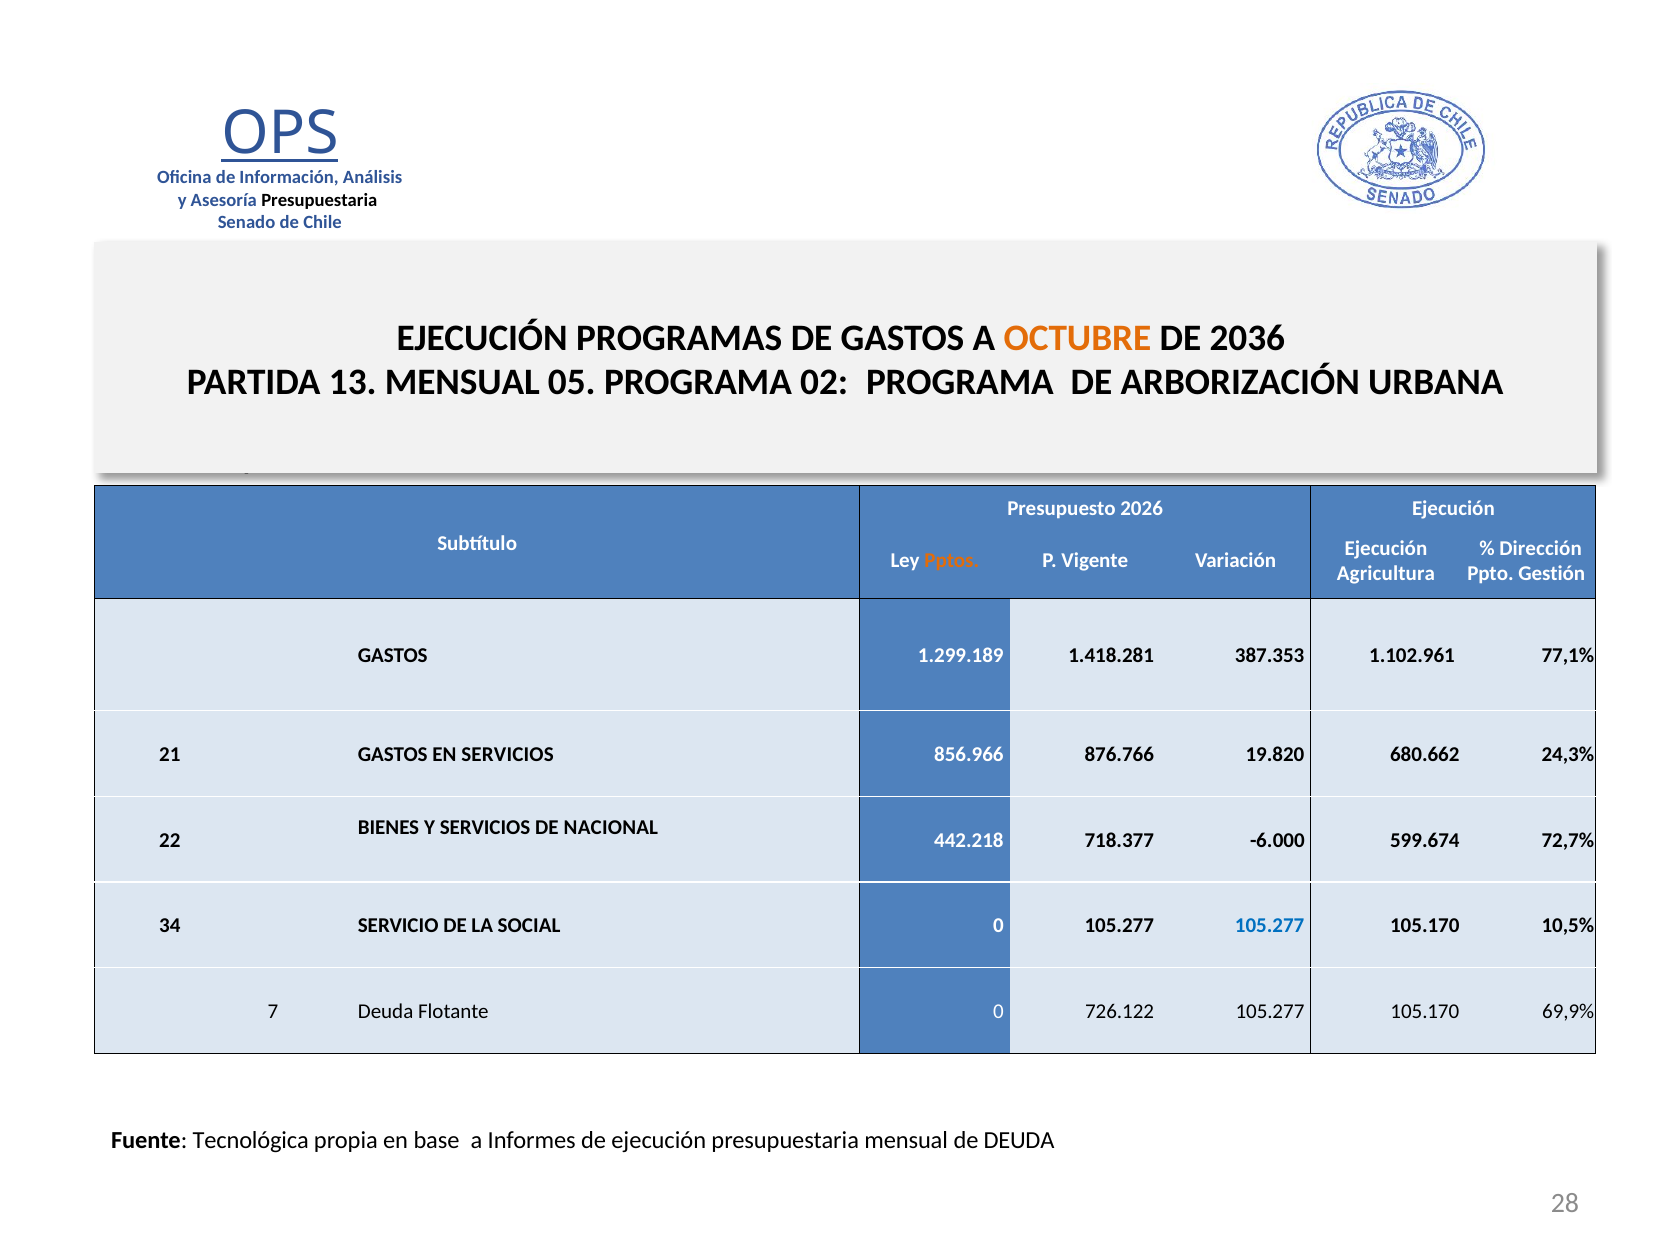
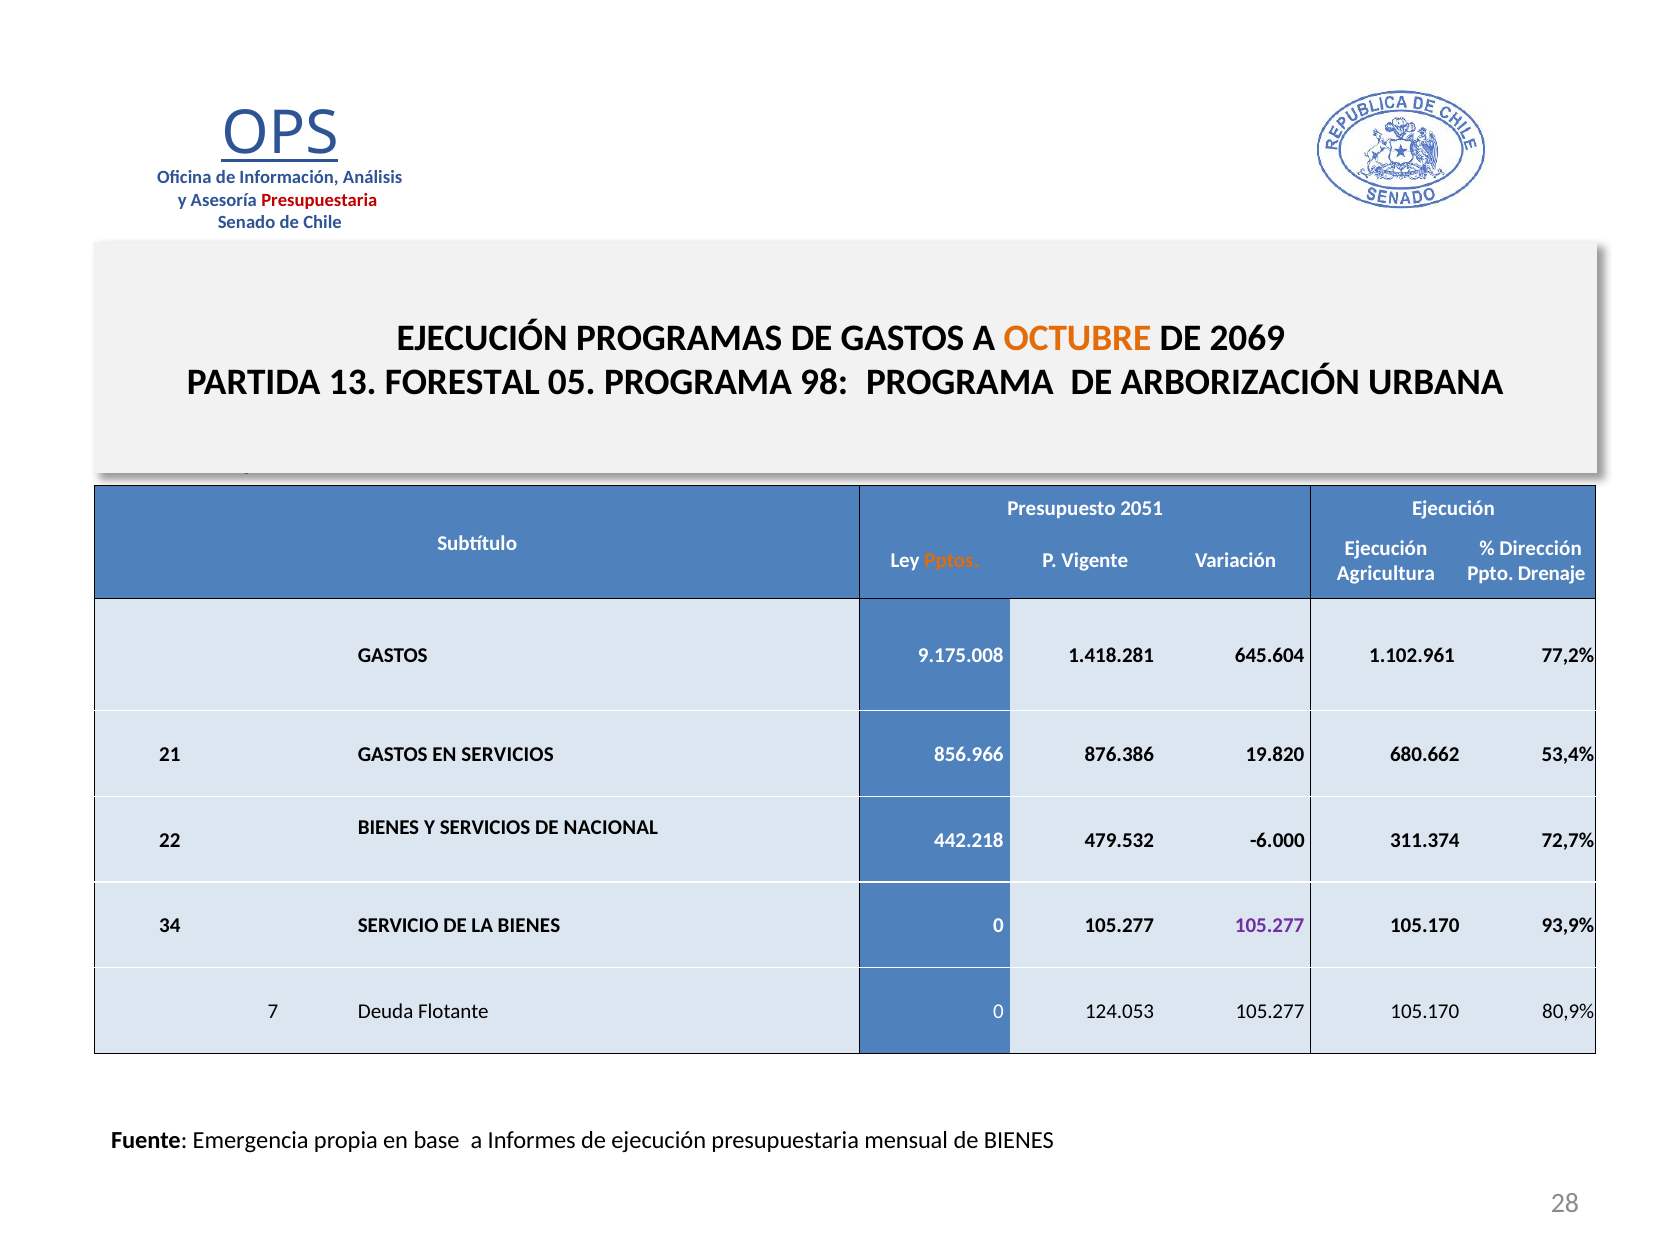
Presupuestaria colour: black -> red (319, 200)
2036: 2036 -> 2069 (1247, 338)
13 MENSUAL: MENSUAL -> FORESTAL (462, 382)
02: 02 -> 98 (824, 382)
2026: 2026 -> 2051 (1142, 509)
Gestión: Gestión -> Drenaje (1552, 574)
1.299.189: 1.299.189 -> 9.175.008 (961, 656)
387.353: 387.353 -> 645.604 (1270, 656)
77,1%: 77,1% -> 77,2% (1568, 656)
876.766: 876.766 -> 876.386 (1119, 755)
24,3%: 24,3% -> 53,4% (1568, 755)
718.377: 718.377 -> 479.532 (1119, 840)
599.674: 599.674 -> 311.374 (1425, 840)
LA SOCIAL: SOCIAL -> BIENES (529, 926)
105.277 colour: blue -> purple (1270, 926)
10,5%: 10,5% -> 93,9% (1568, 926)
726.122: 726.122 -> 124.053 (1120, 1011)
69,9%: 69,9% -> 80,9% (1568, 1011)
Tecnológica: Tecnológica -> Emergencia (251, 1141)
de DEUDA: DEUDA -> BIENES (1019, 1141)
